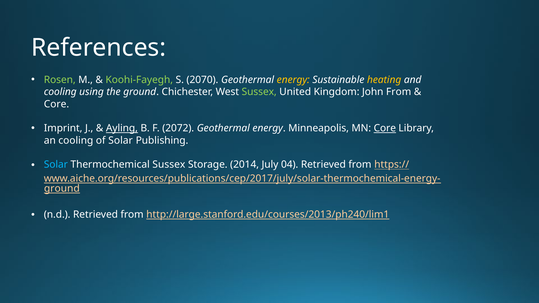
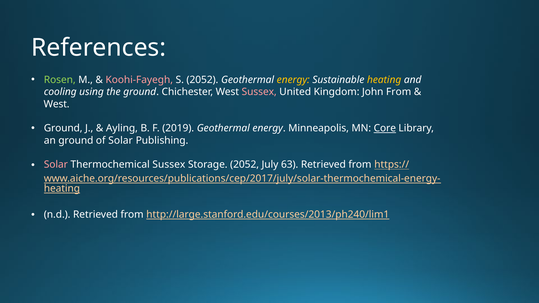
Koohi-Fayegh colour: light green -> pink (139, 80)
S 2070: 2070 -> 2052 (202, 80)
Sussex colour: light green -> pink (259, 92)
Core: Core -> West (57, 104)
Imprint: Imprint -> Ground (63, 128)
Ayling underline: present -> none (122, 128)
2072: 2072 -> 2019 (178, 128)
an cooling: cooling -> ground (76, 140)
Solar colour: light blue -> pink (56, 165)
Storage 2014: 2014 -> 2052 (245, 165)
04: 04 -> 63 (290, 165)
ground: ground -> heating (62, 189)
